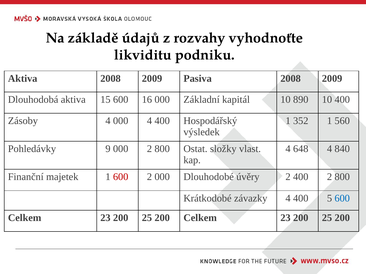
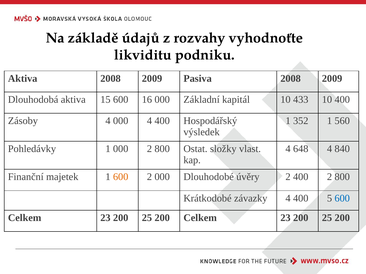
890: 890 -> 433 (301, 100)
Pohledávky 9: 9 -> 1 (108, 149)
600 colour: red -> orange (121, 177)
